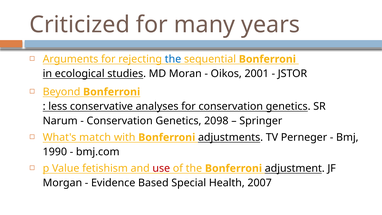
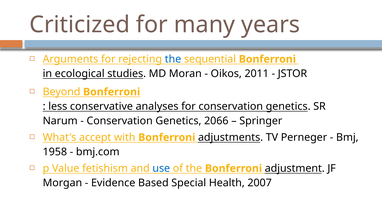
2001: 2001 -> 2011 (257, 74)
2098: 2098 -> 2066 (216, 121)
match: match -> accept (95, 137)
1990: 1990 -> 1958 (55, 152)
use colour: red -> blue (161, 168)
